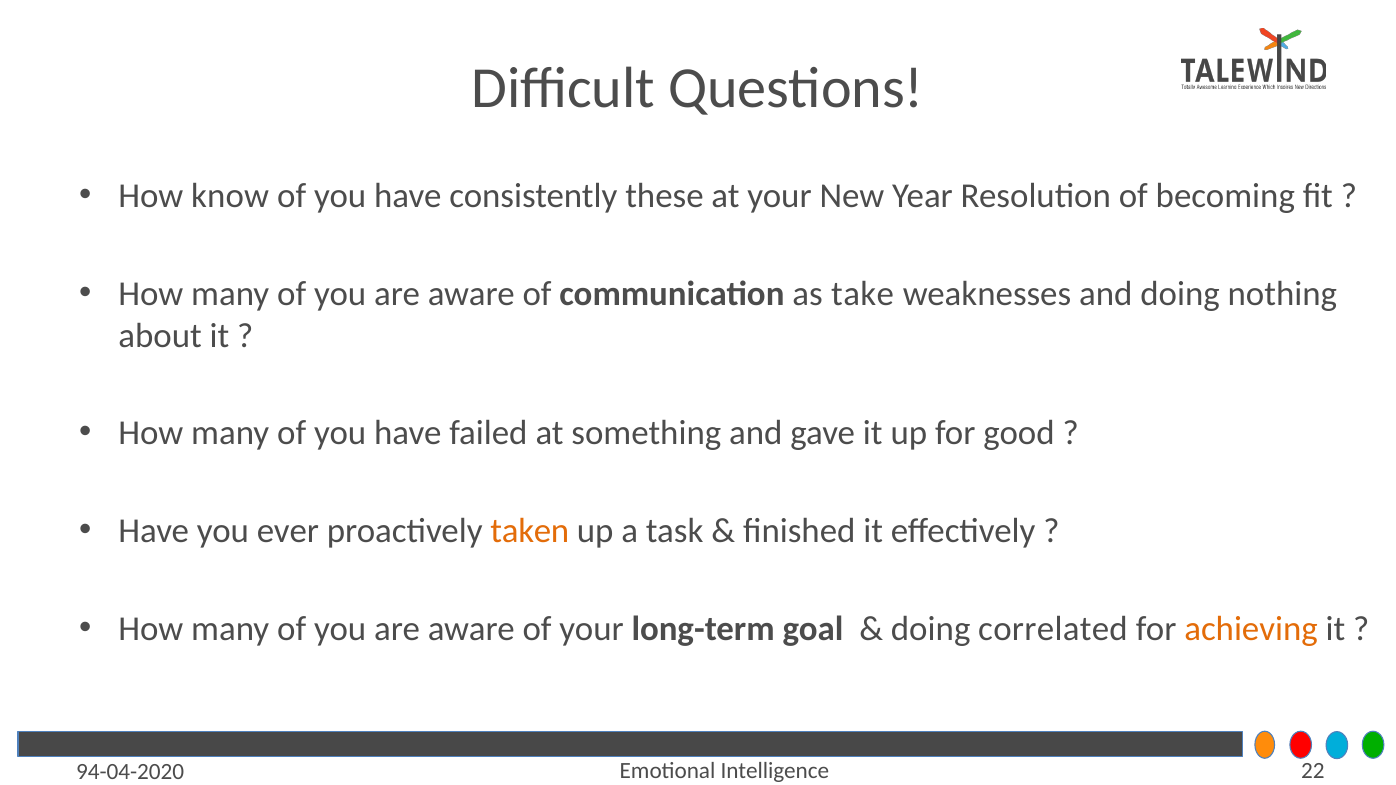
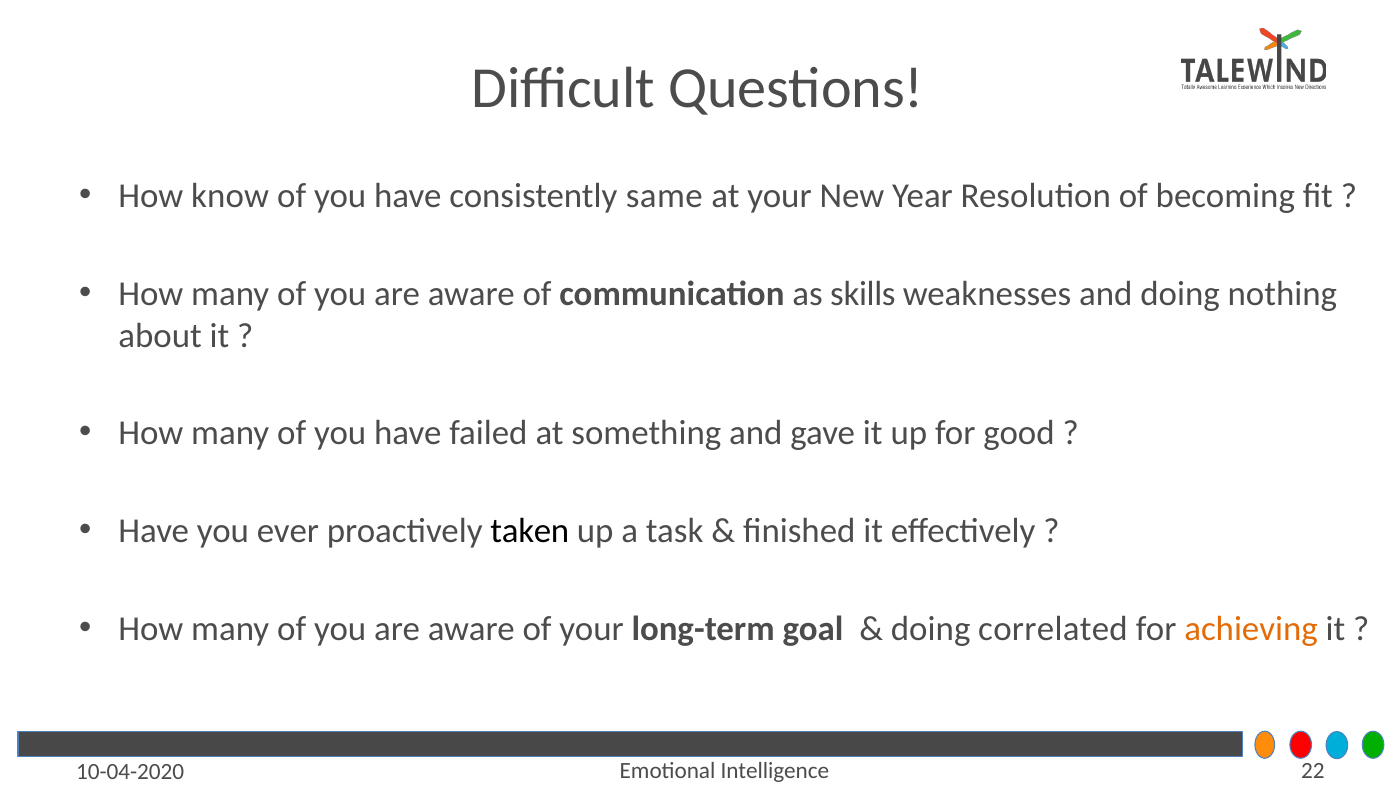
these: these -> same (664, 196)
take: take -> skills (863, 294)
taken colour: orange -> black (530, 531)
94-04-2020: 94-04-2020 -> 10-04-2020 (130, 772)
